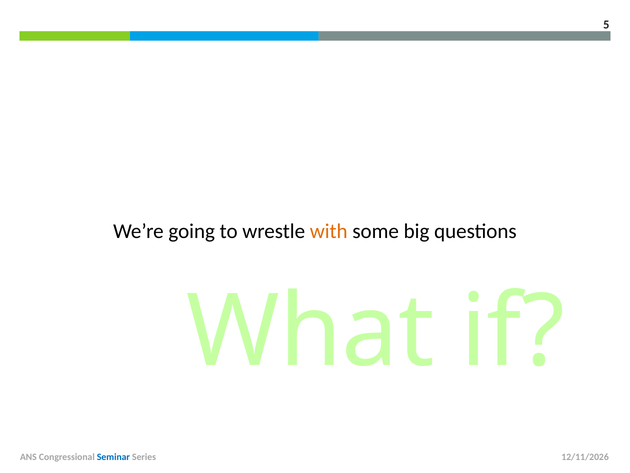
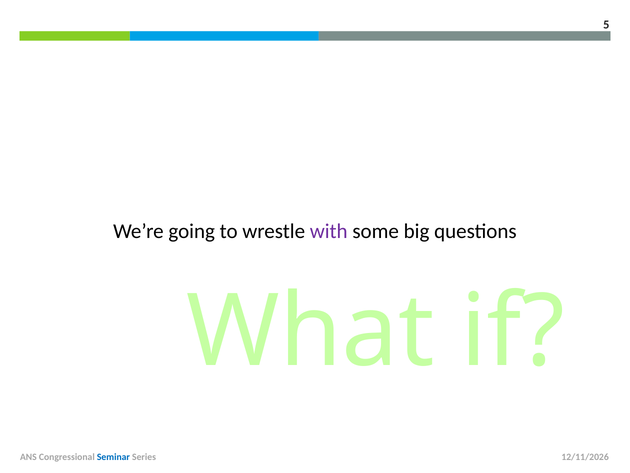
with colour: orange -> purple (329, 231)
